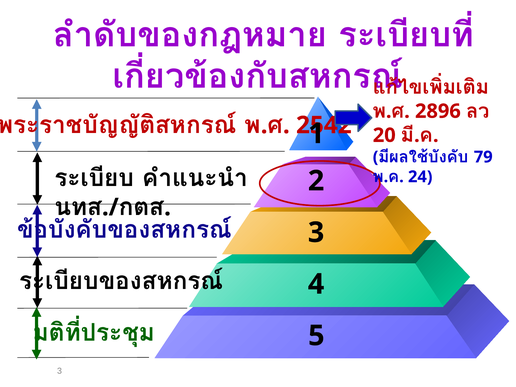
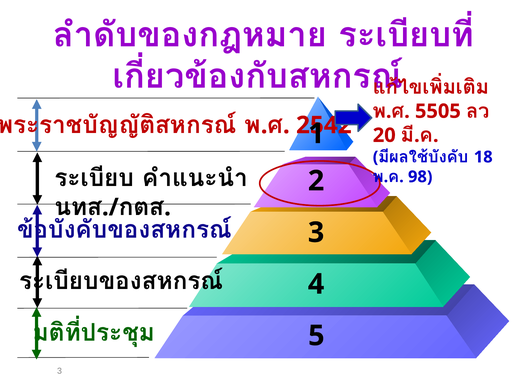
2896: 2896 -> 5505 (438, 111)
79: 79 -> 18 (483, 157)
24: 24 -> 98 (420, 177)
